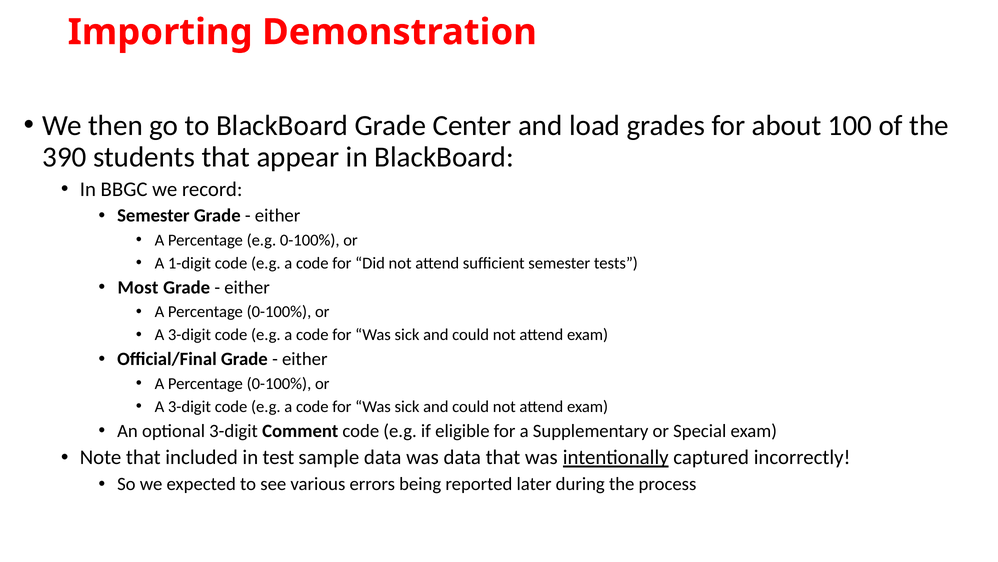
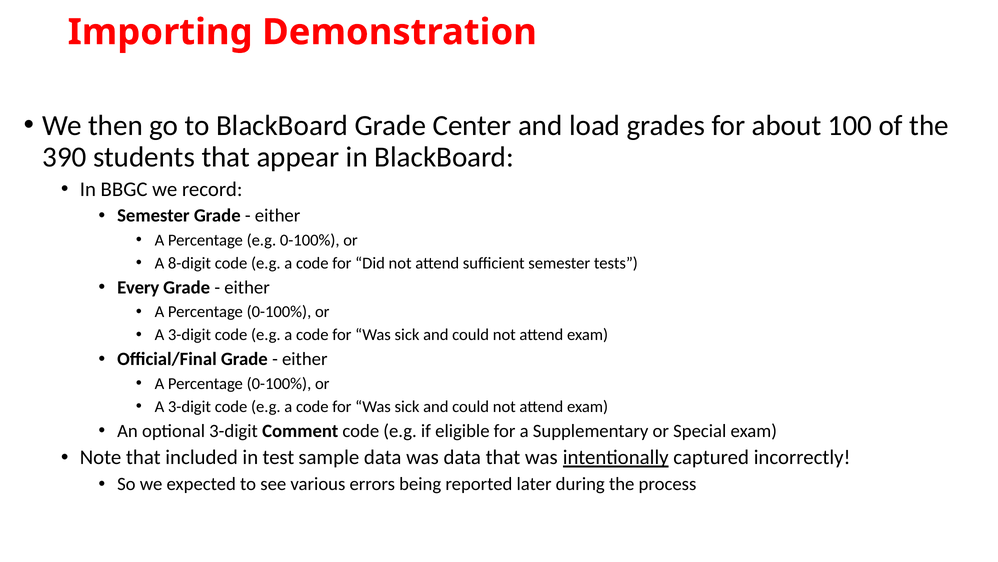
1-digit: 1-digit -> 8-digit (189, 263)
Most: Most -> Every (138, 287)
